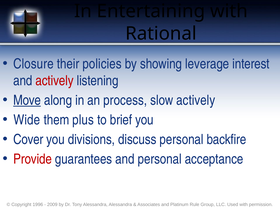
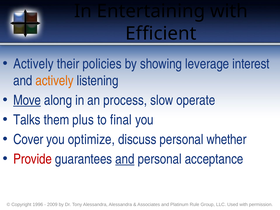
Rational: Rational -> Efficient (161, 34)
Closure: Closure -> Actively (33, 64)
actively colour: red -> orange (55, 81)
slow actively: actively -> operate (196, 100)
Wide: Wide -> Talks (27, 120)
brief: brief -> final (121, 120)
divisions: divisions -> optimize (91, 139)
backfire: backfire -> whether (226, 139)
and underline: none -> present (125, 159)
